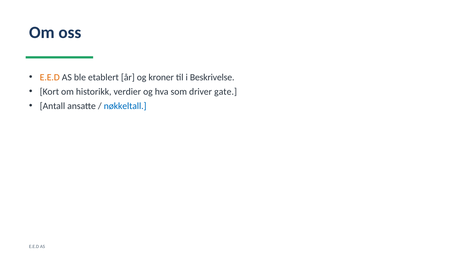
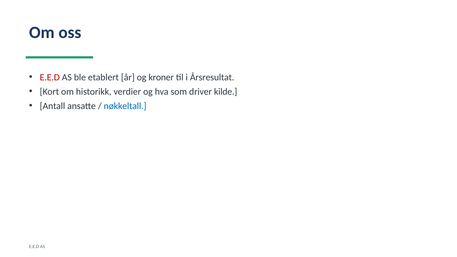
E.E.D colour: orange -> red (50, 77)
Beskrivelse: Beskrivelse -> Årsresultat (212, 77)
gate: gate -> kilde (226, 92)
